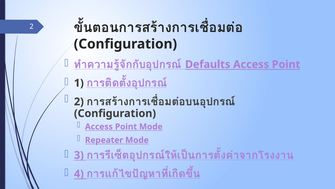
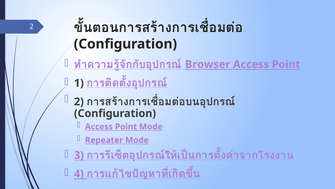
Defaults: Defaults -> Browser (208, 64)
